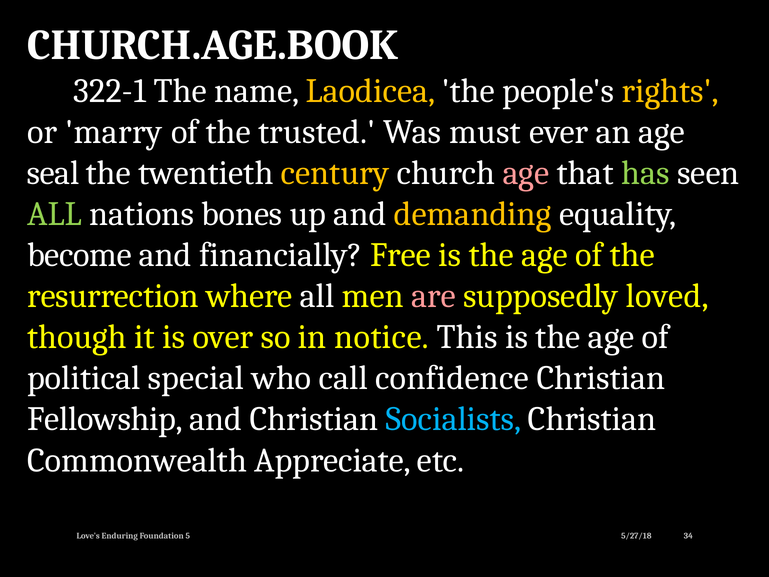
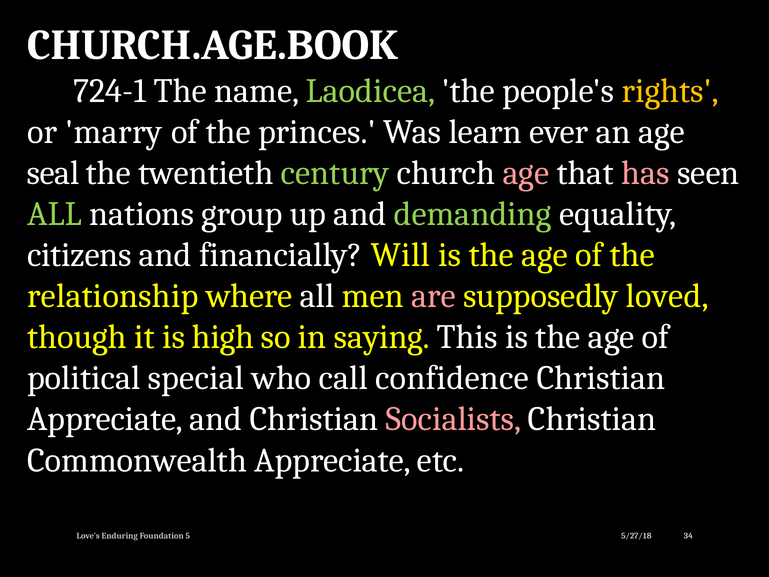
322-1: 322-1 -> 724-1 (110, 91)
Laodicea colour: yellow -> light green (370, 91)
trusted: trusted -> princes (317, 132)
must: must -> learn (485, 132)
century colour: yellow -> light green (335, 173)
has colour: light green -> pink (645, 173)
bones: bones -> group (242, 214)
demanding colour: yellow -> light green (473, 214)
become: become -> citizens (79, 255)
Free: Free -> Will (400, 255)
resurrection: resurrection -> relationship (113, 296)
over: over -> high (223, 337)
notice: notice -> saying (382, 337)
Fellowship: Fellowship -> Appreciate (105, 419)
Socialists colour: light blue -> pink (454, 419)
